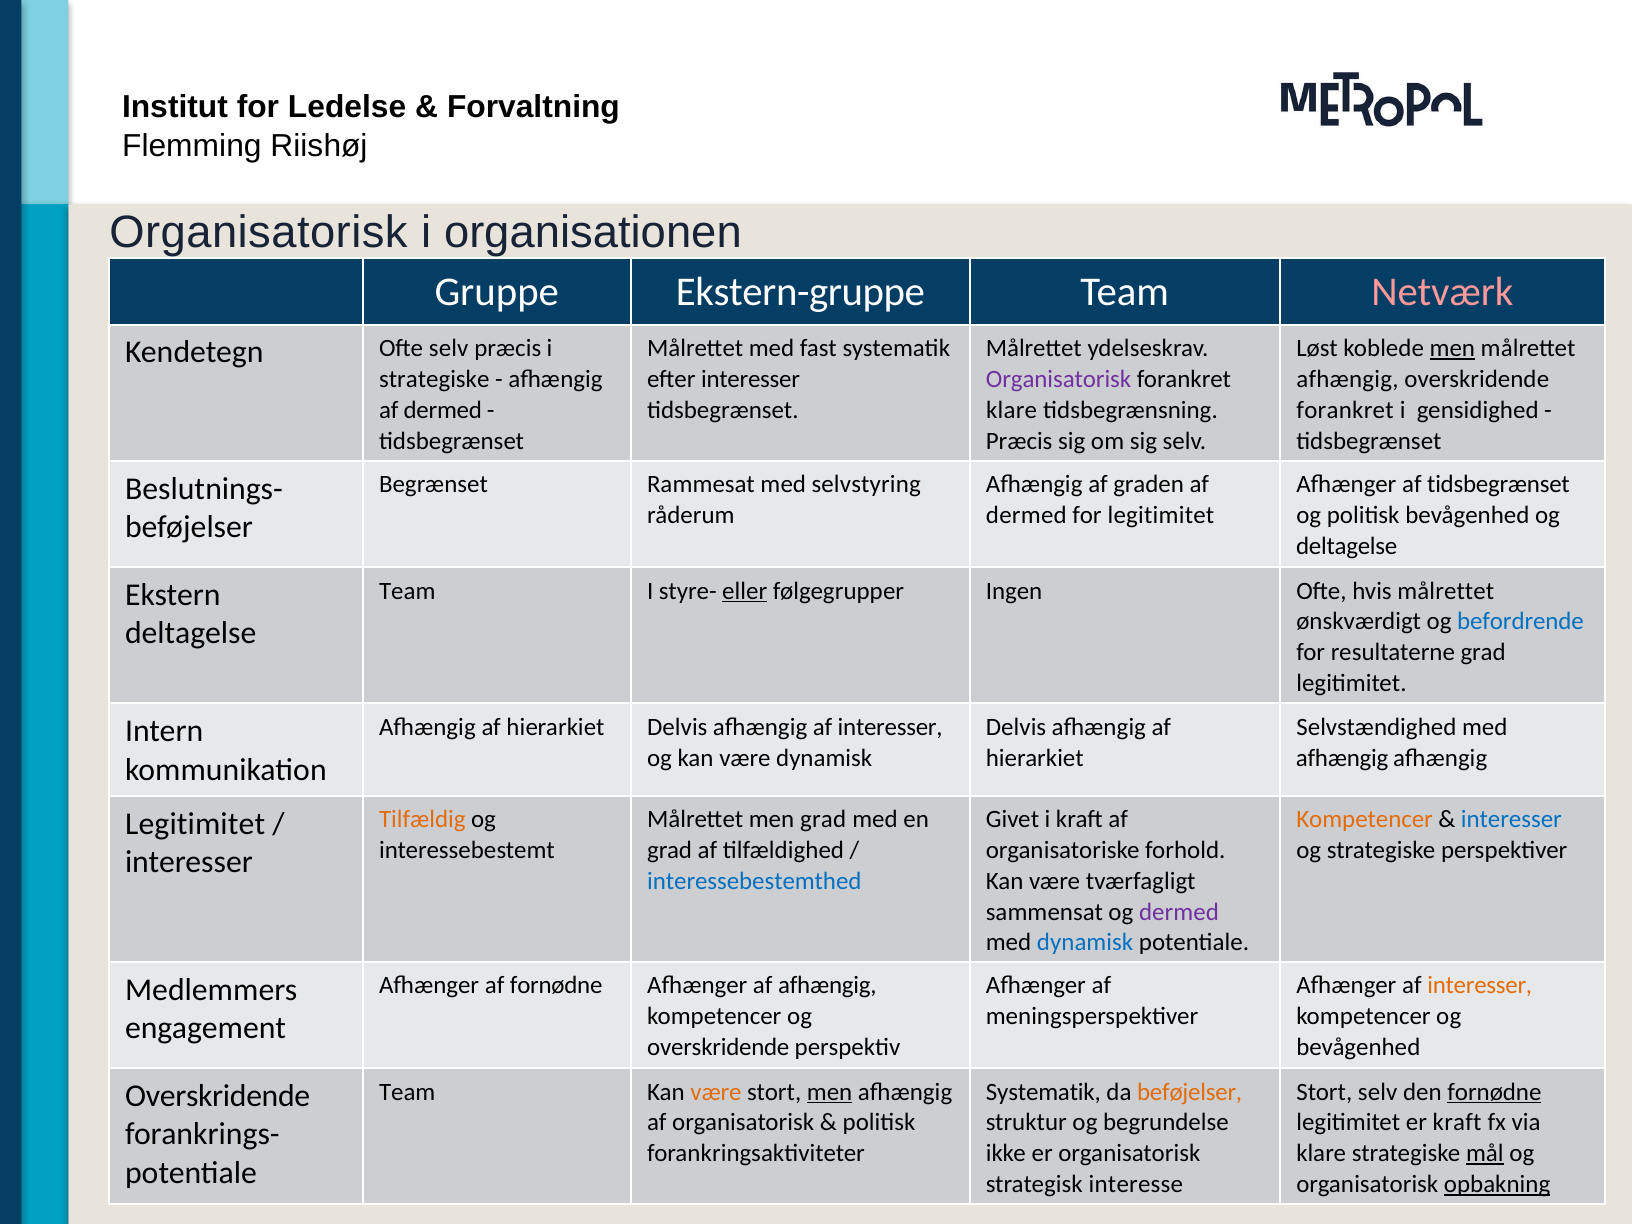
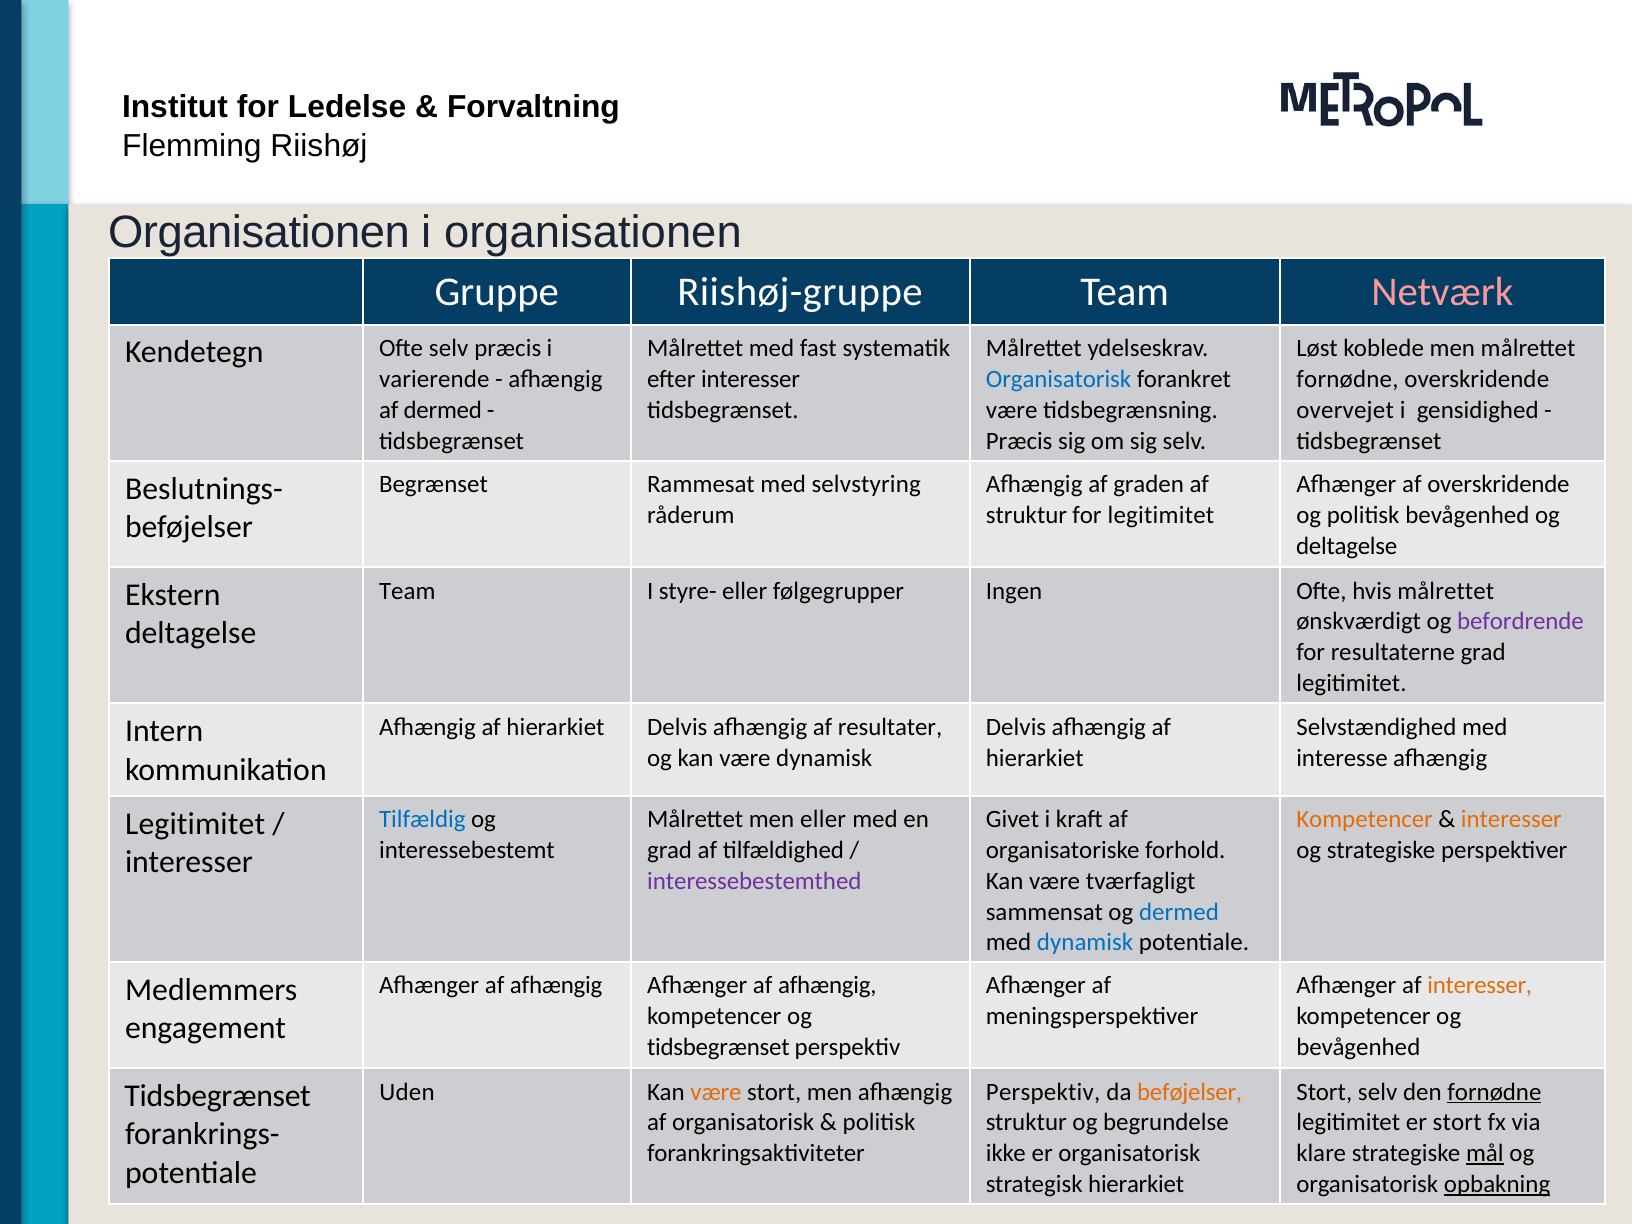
Organisatorisk: Organisatorisk -> Organisationen (259, 233)
Ekstern-gruppe: Ekstern-gruppe -> Riishøj-gruppe (800, 292)
men underline: present -> none (1452, 349)
strategiske: strategiske -> varierende (434, 379)
Organisatorisk colour: purple -> blue (1059, 379)
afhængig: afhængig -> fornødne (1347, 379)
klare: klare -> være (1012, 410)
forankret: forankret -> overvejet (1345, 410)
af tidsbegrænset: tidsbegrænset -> overskridende (1498, 485)
dermed: dermed -> struktur (1026, 515)
eller underline: present -> none (745, 591)
befordrende colour: blue -> purple (1520, 622)
afhængig af interesser: interesser -> resultater (890, 727)
afhængig: afhængig -> interesse (1342, 758)
Tilfældig colour: orange -> blue (422, 820)
men grad: grad -> eller (823, 820)
interesser colour: blue -> orange (1511, 820)
interessebestemthed colour: blue -> purple (754, 881)
dermed colour: purple -> blue (1179, 912)
fornødne: fornødne -> afhængig (556, 986)
overskridende: overskridende -> tidsbegrænset (718, 1047)
Team: Team -> Uden (407, 1092)
men underline: present -> none (830, 1092)
Systematik: Systematik -> Perspektiv (1043, 1092)
Overskridende: Overskridende -> Tidsbegrænset (218, 1096)
er kraft: kraft -> stort (1457, 1123)
strategisk interesse: interesse -> hierarkiet (1136, 1184)
